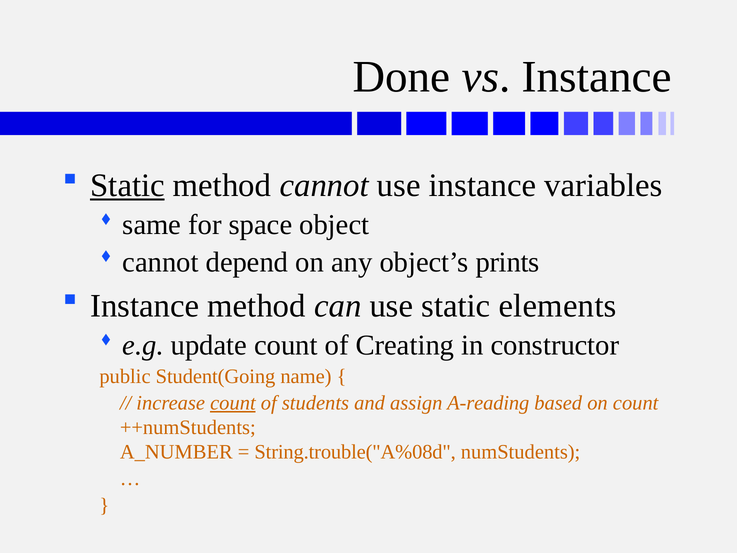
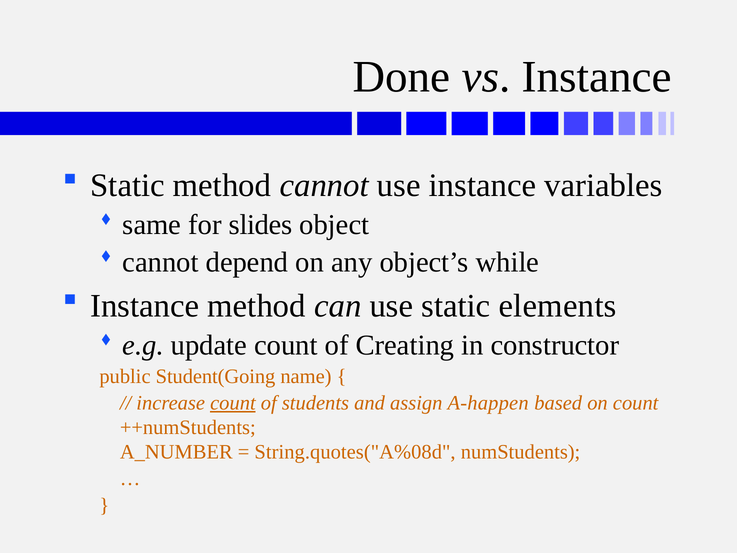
Static underline: present -> none (127, 185)
space: space -> slides (261, 225)
prints: prints -> while (507, 262)
A-reading: A-reading -> A-happen (488, 403)
String.trouble("A%08d: String.trouble("A%08d -> String.quotes("A%08d (355, 452)
